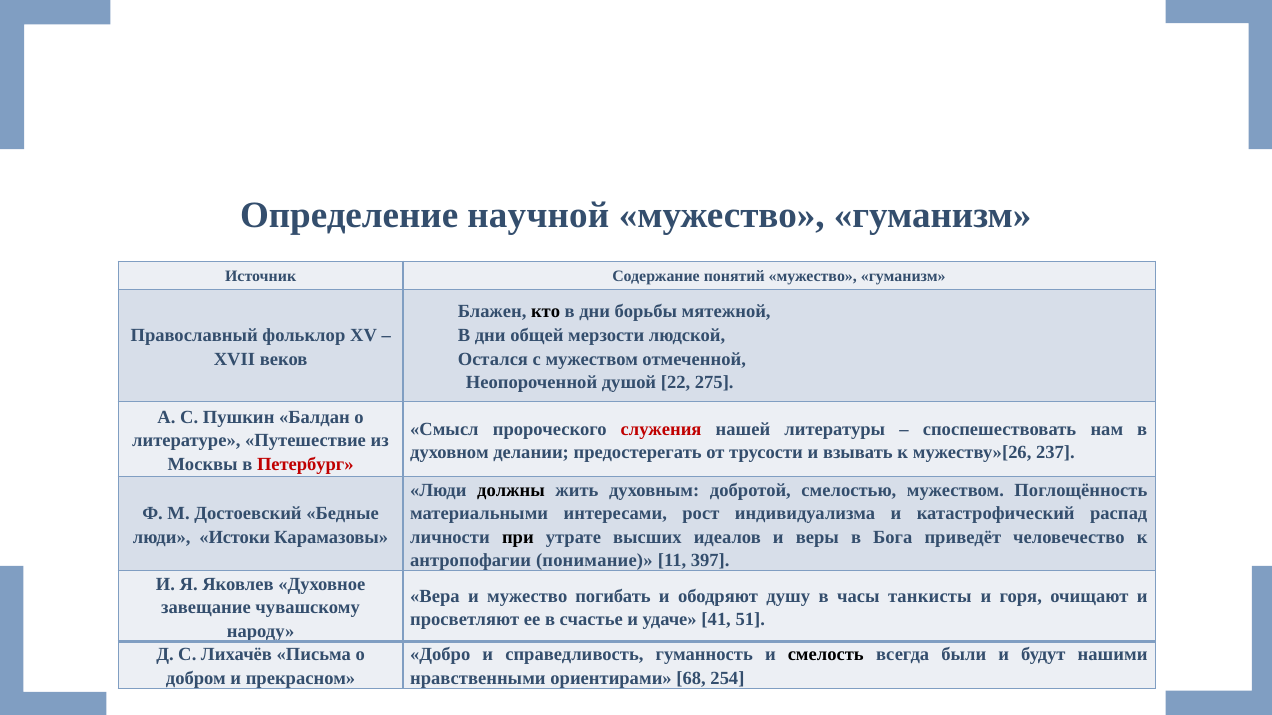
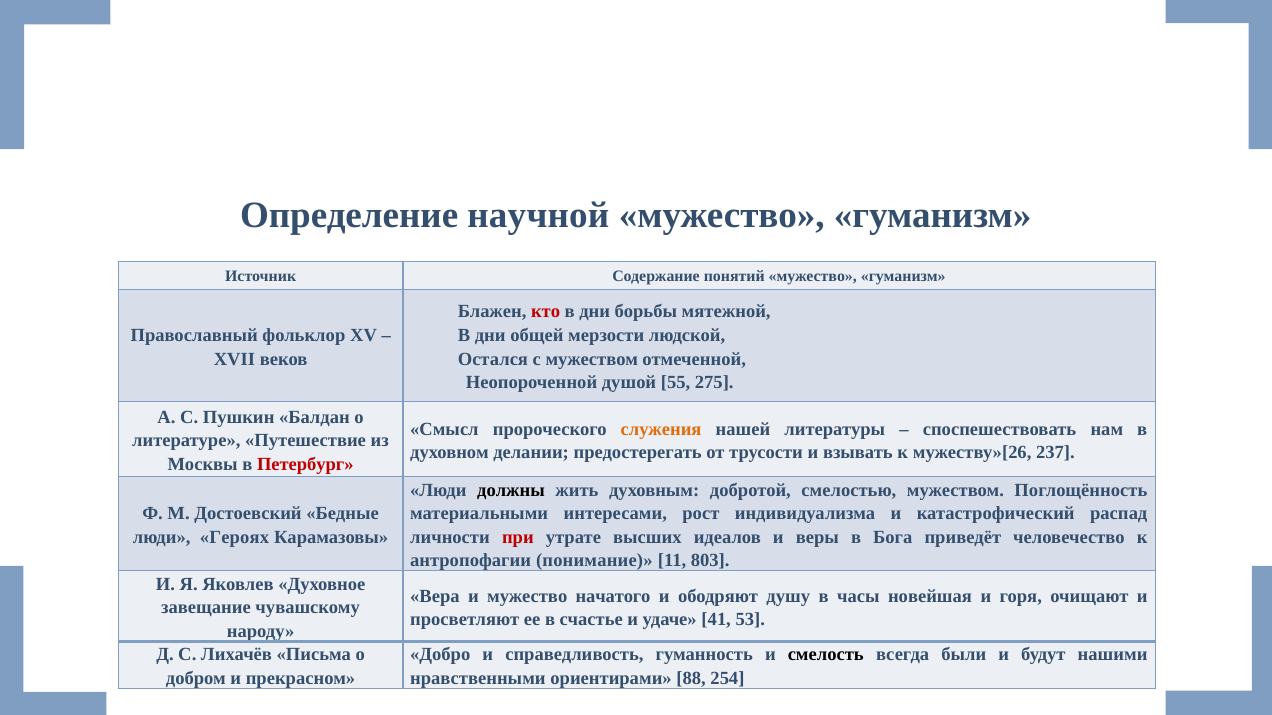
кто colour: black -> red (546, 312)
22: 22 -> 55 (676, 383)
служения colour: red -> orange (661, 429)
Истоки: Истоки -> Героях (235, 537)
при colour: black -> red (518, 537)
397: 397 -> 803 (710, 561)
погибать: погибать -> начатого (613, 596)
танкисты: танкисты -> новейшая (930, 596)
51: 51 -> 53 (750, 620)
68: 68 -> 88 (691, 679)
